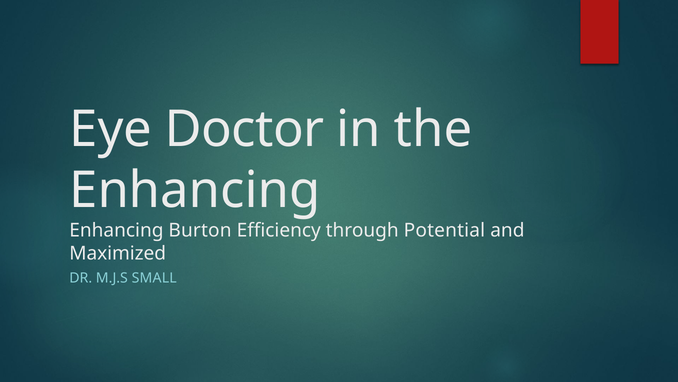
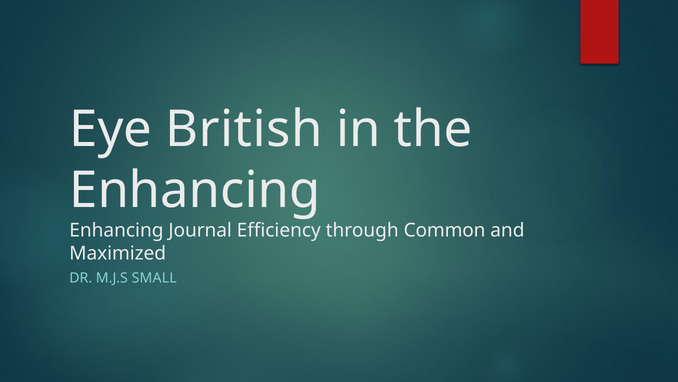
Doctor: Doctor -> British (244, 129)
Burton: Burton -> Journal (200, 230)
Potential: Potential -> Common (445, 230)
